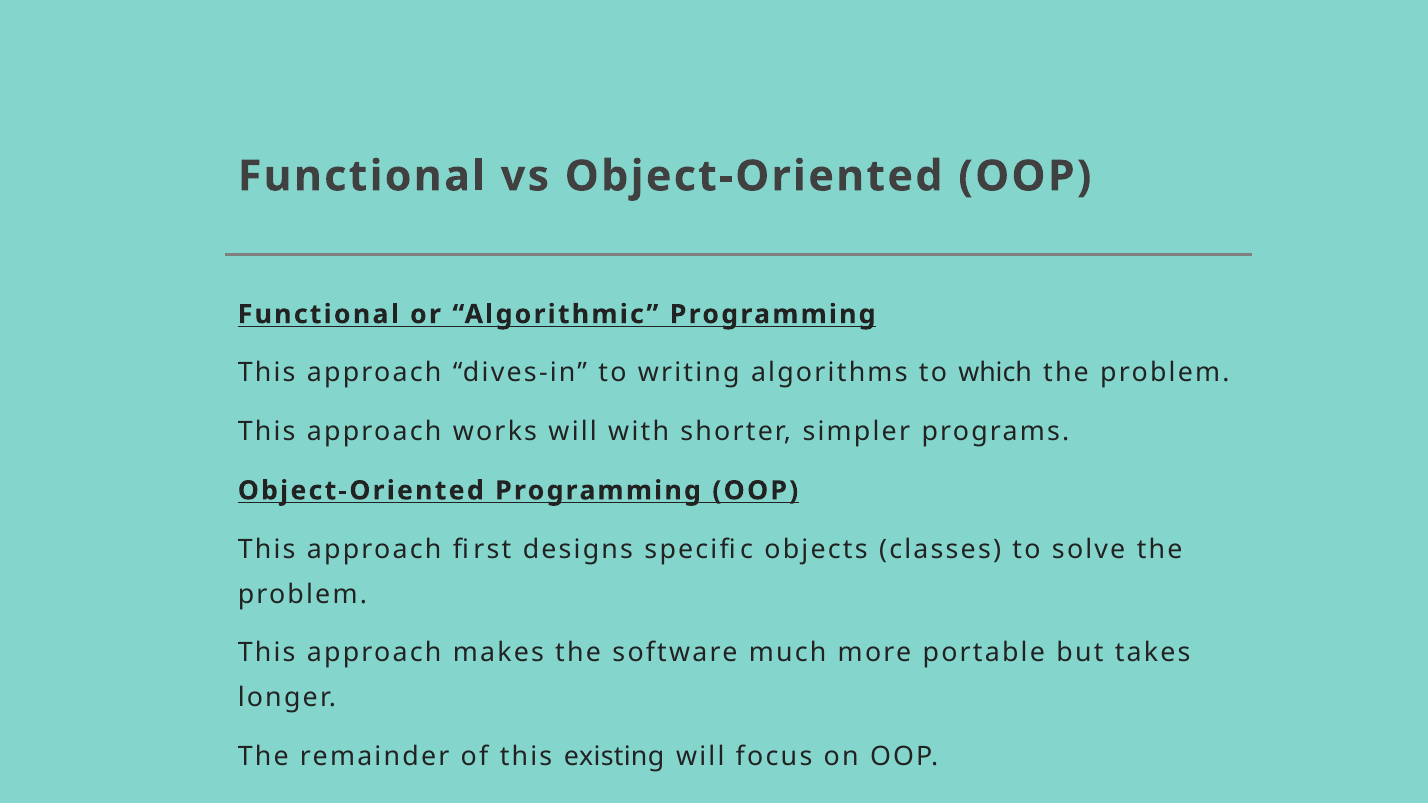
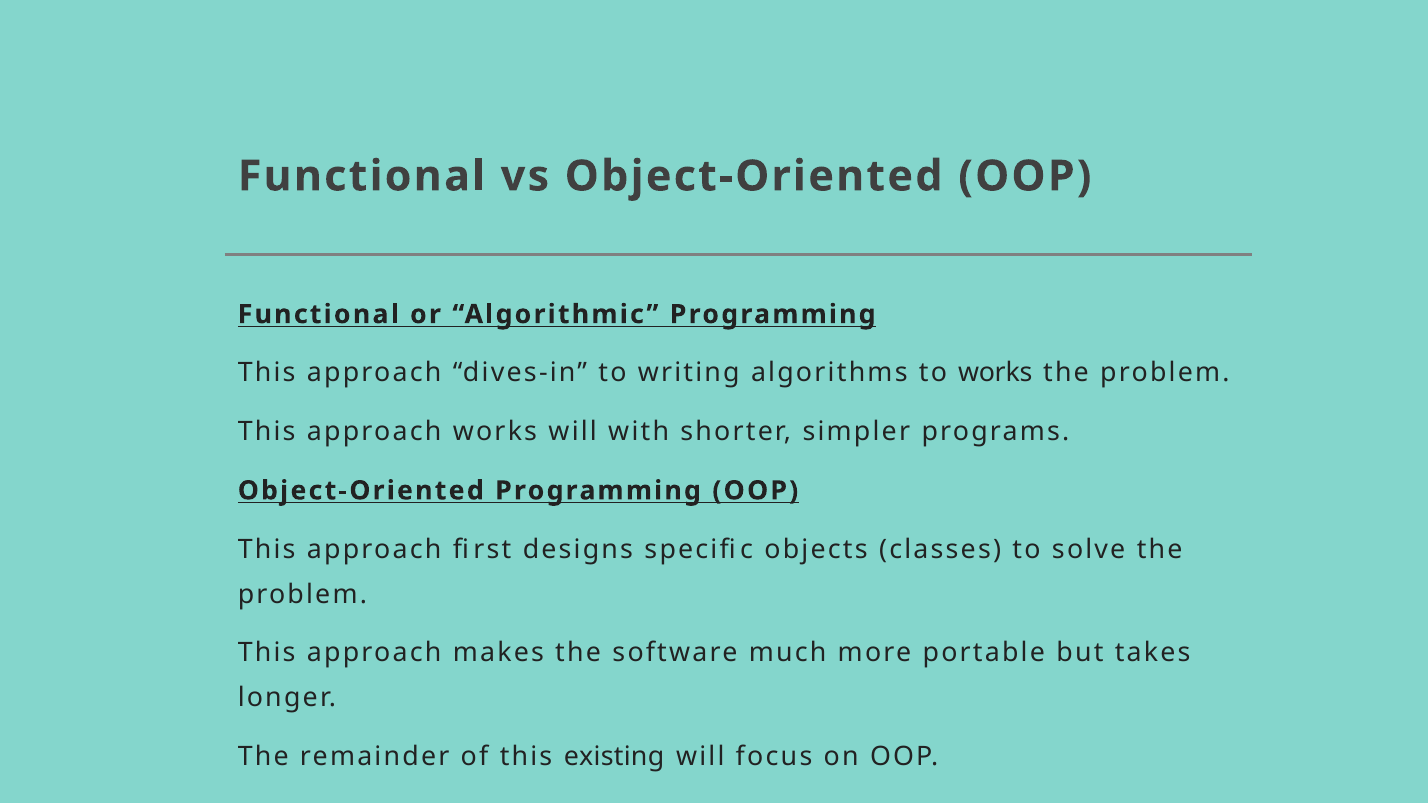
to which: which -> works (995, 373)
